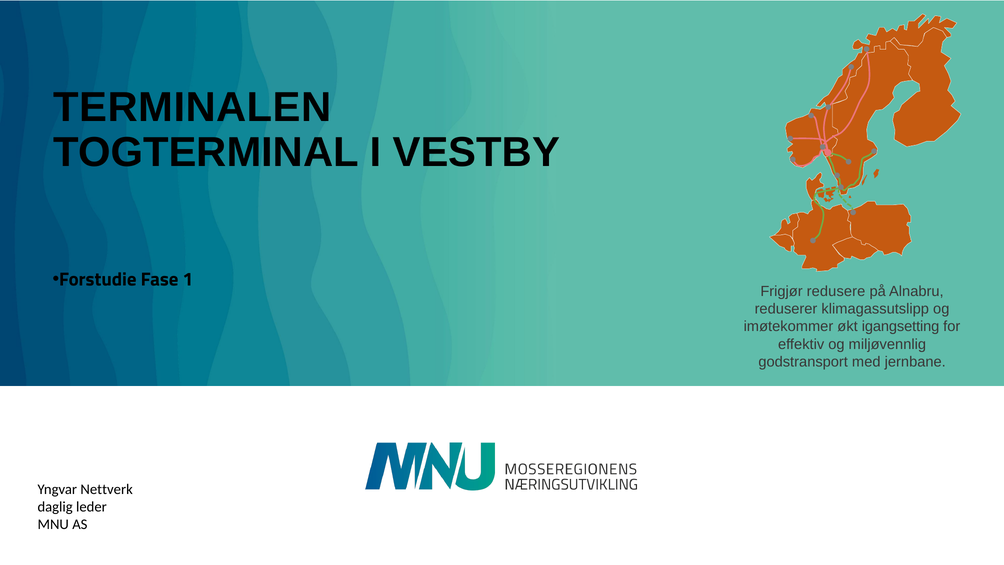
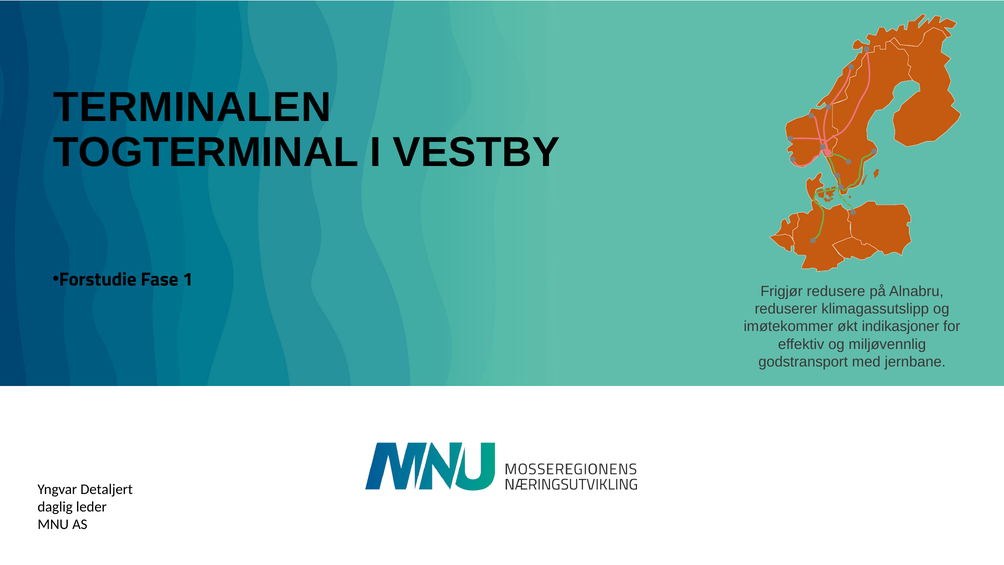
igangsetting: igangsetting -> indikasjoner (901, 326)
Nettverk: Nettverk -> Detaljert (107, 489)
